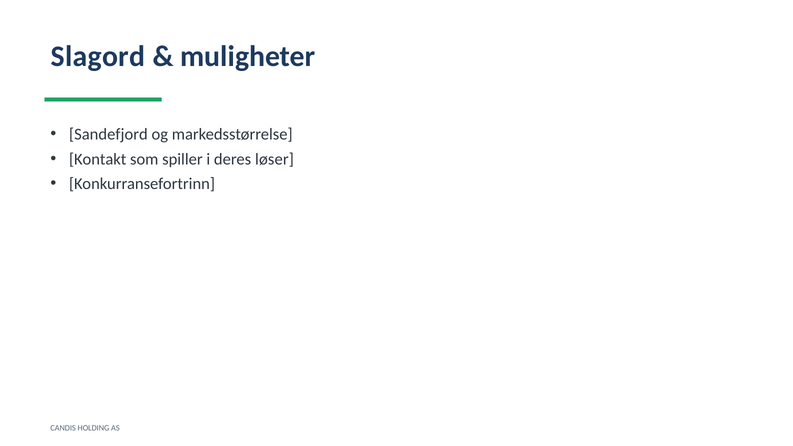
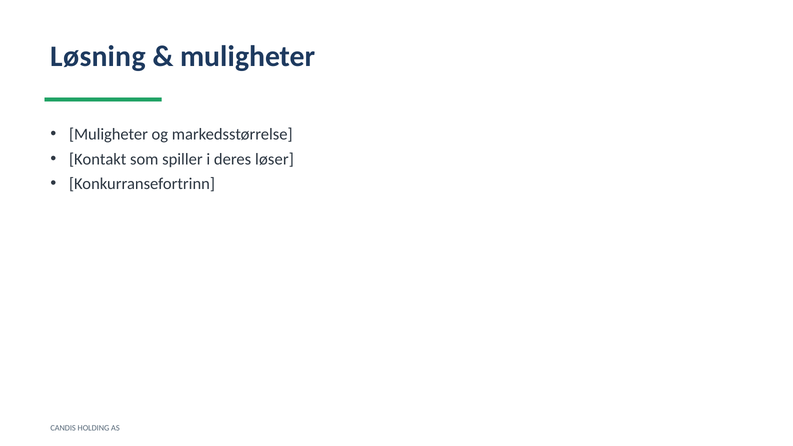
Slagord: Slagord -> Løsning (98, 57)
Sandefjord: Sandefjord -> Muligheter (108, 134)
